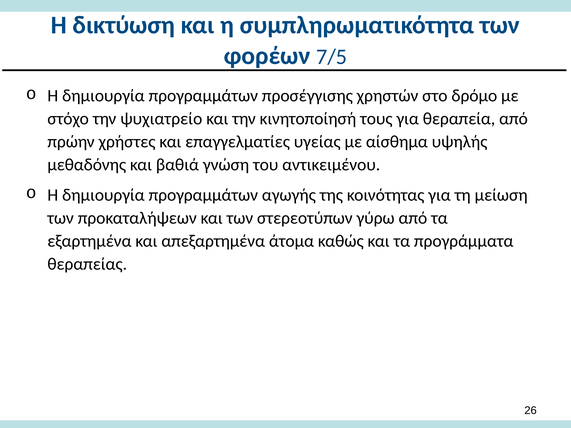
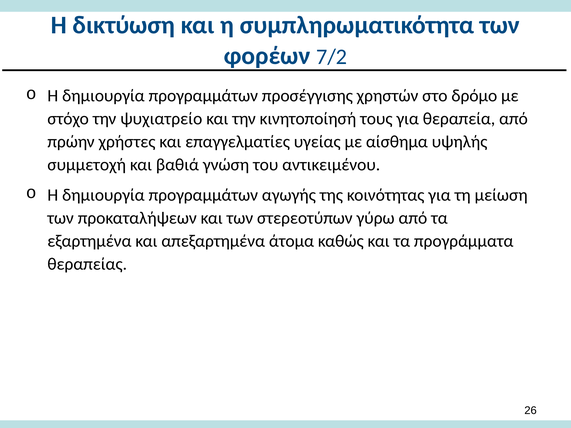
7/5: 7/5 -> 7/2 (332, 57)
μεθαδόνης: μεθαδόνης -> συμμετοχή (87, 165)
